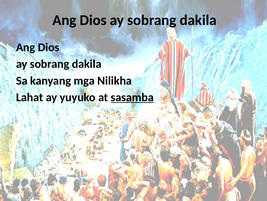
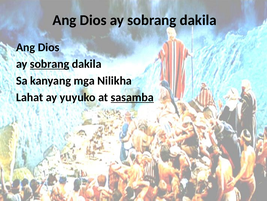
sobrang underline: none -> present (50, 64)
